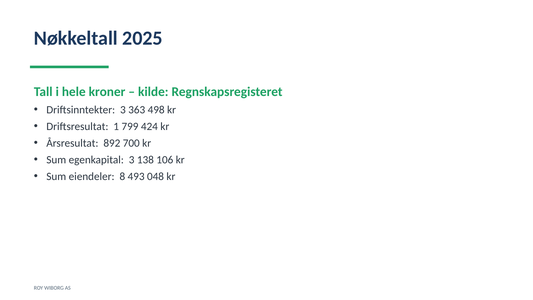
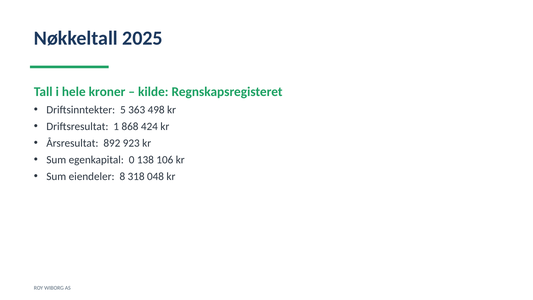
Driftsinntekter 3: 3 -> 5 (123, 110)
799: 799 -> 868 (130, 126)
700: 700 -> 923 (131, 143)
egenkapital 3: 3 -> 0 (132, 160)
493: 493 -> 318 (136, 176)
